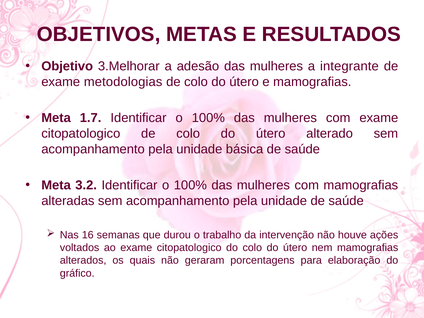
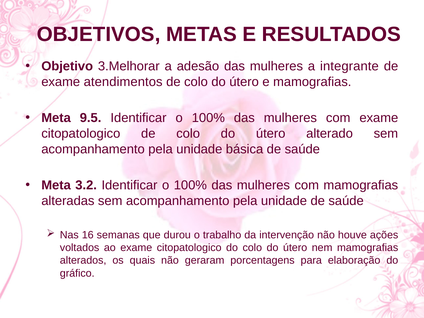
metodologias: metodologias -> atendimentos (123, 82)
1.7: 1.7 -> 9.5 (91, 118)
